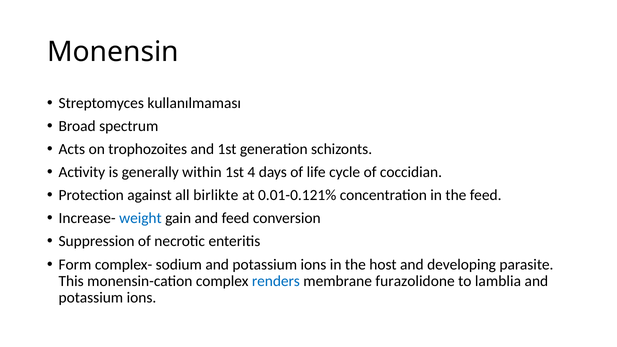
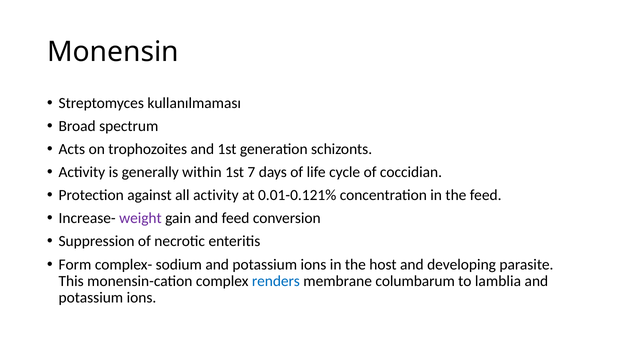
4: 4 -> 7 (251, 172)
all birlikte: birlikte -> activity (216, 195)
weight colour: blue -> purple (140, 218)
furazolidone: furazolidone -> columbarum (415, 281)
